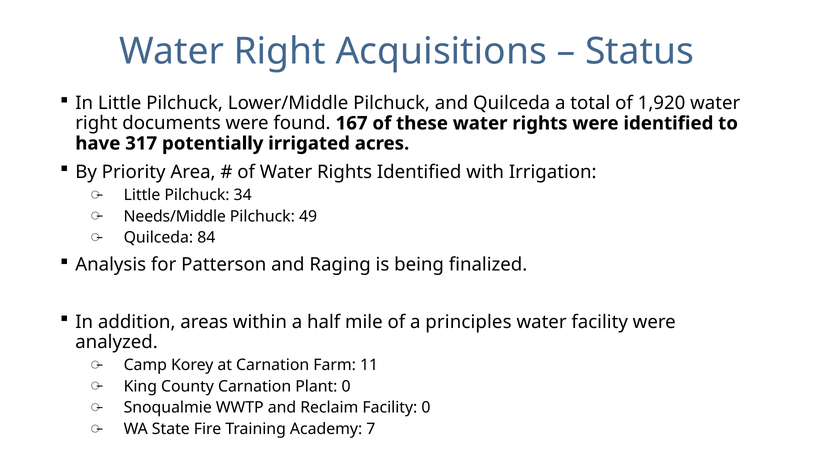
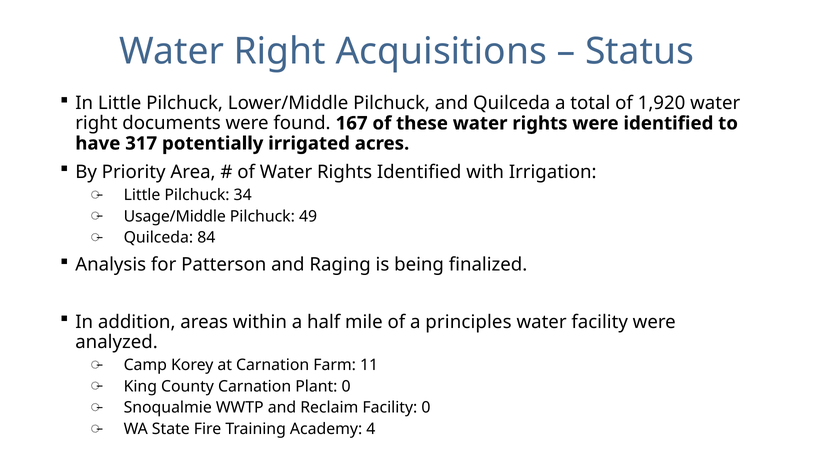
Needs/Middle: Needs/Middle -> Usage/Middle (175, 216)
7: 7 -> 4 (371, 429)
